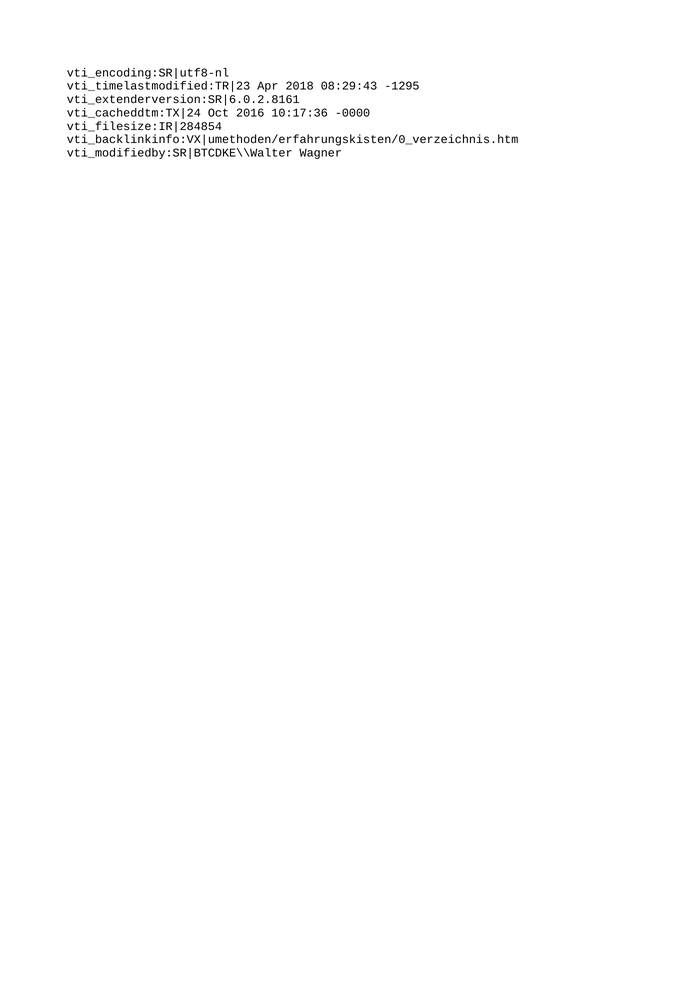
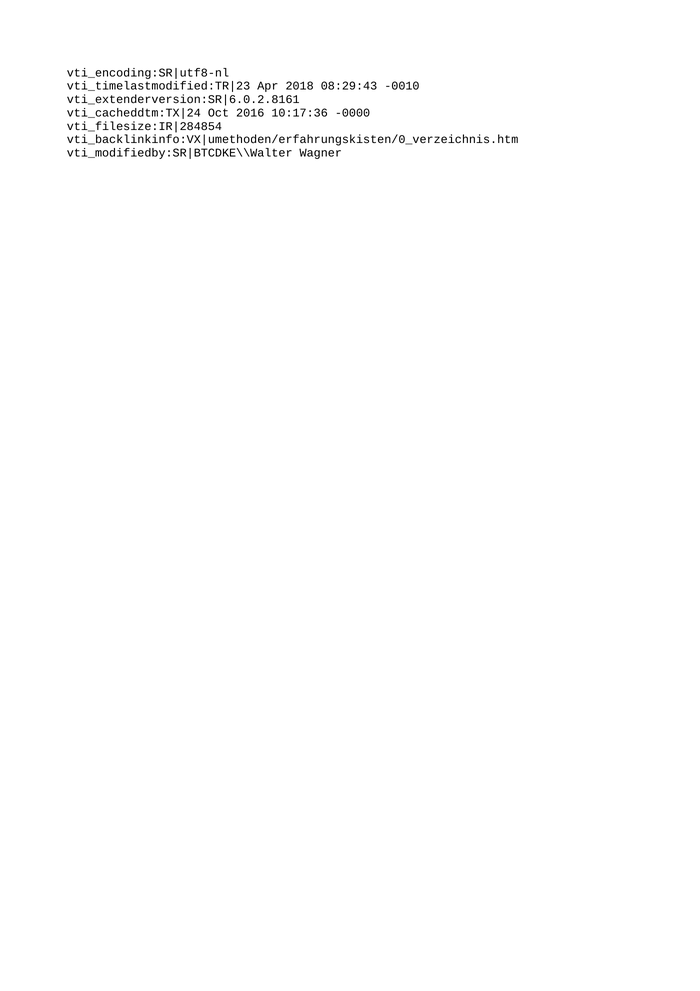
-1295: -1295 -> -0010 (402, 86)
